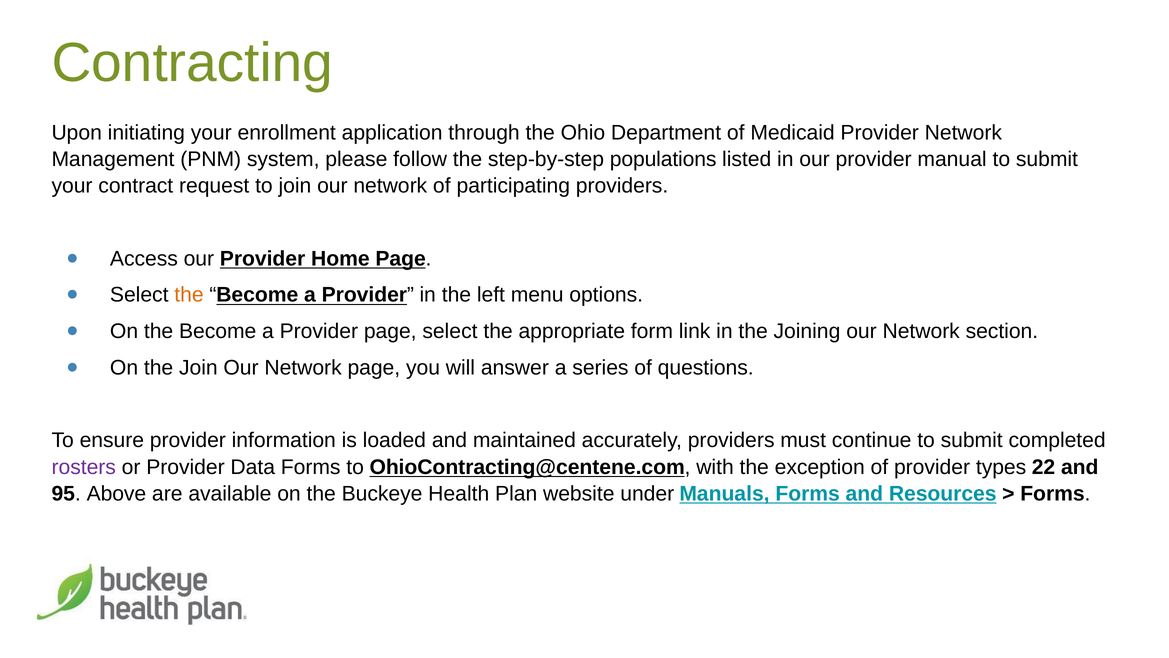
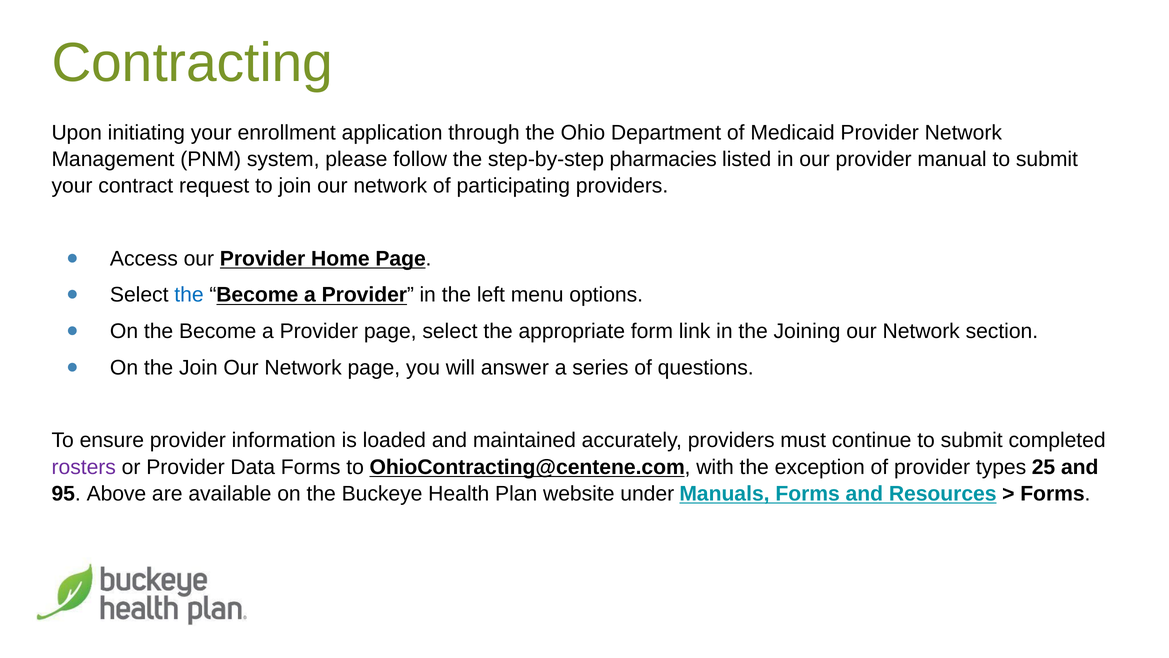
populations: populations -> pharmacies (663, 159)
the colour: orange -> blue (189, 295)
22: 22 -> 25 (1043, 467)
